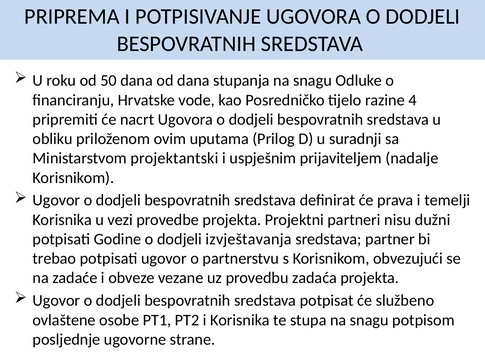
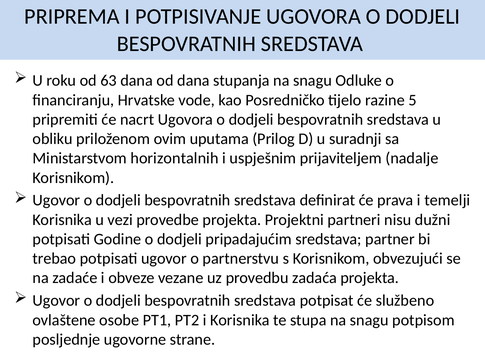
50: 50 -> 63 (109, 81)
4: 4 -> 5 (413, 100)
projektantski: projektantski -> horizontalnih (175, 158)
izvještavanja: izvještavanja -> pripadajućim (249, 239)
